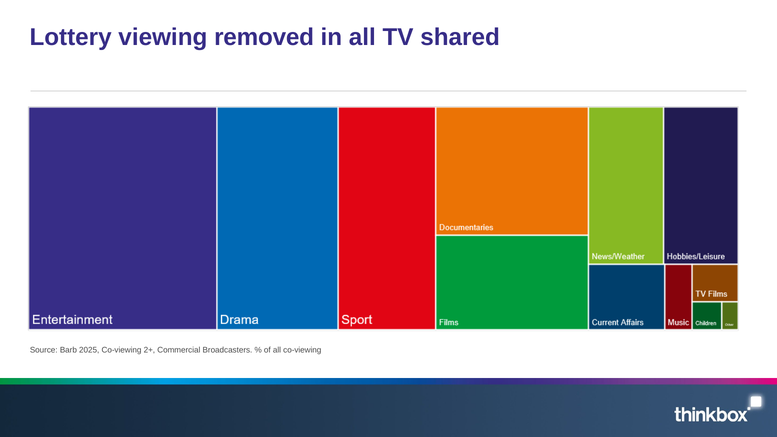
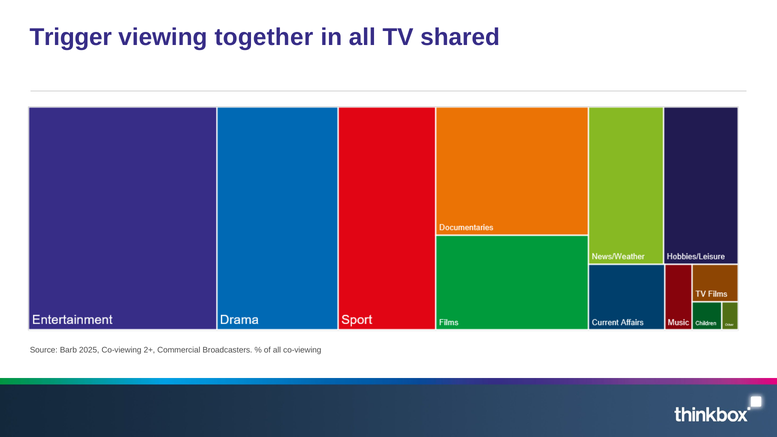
Lottery: Lottery -> Trigger (71, 37)
removed: removed -> together (264, 37)
